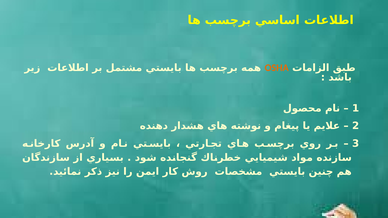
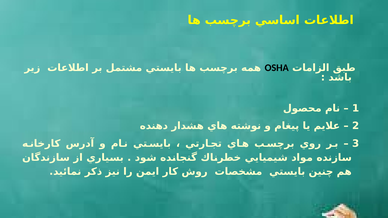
OSHA colour: orange -> black (277, 68)
